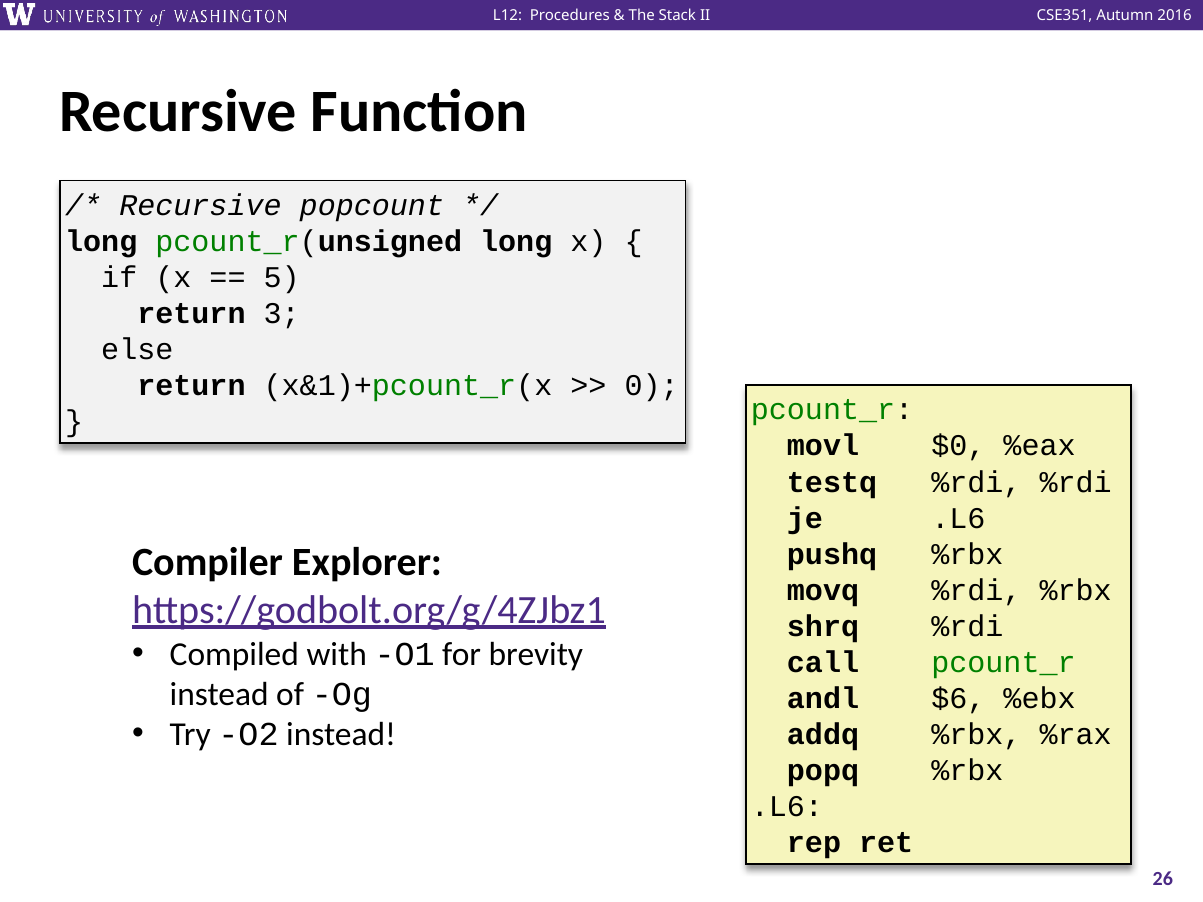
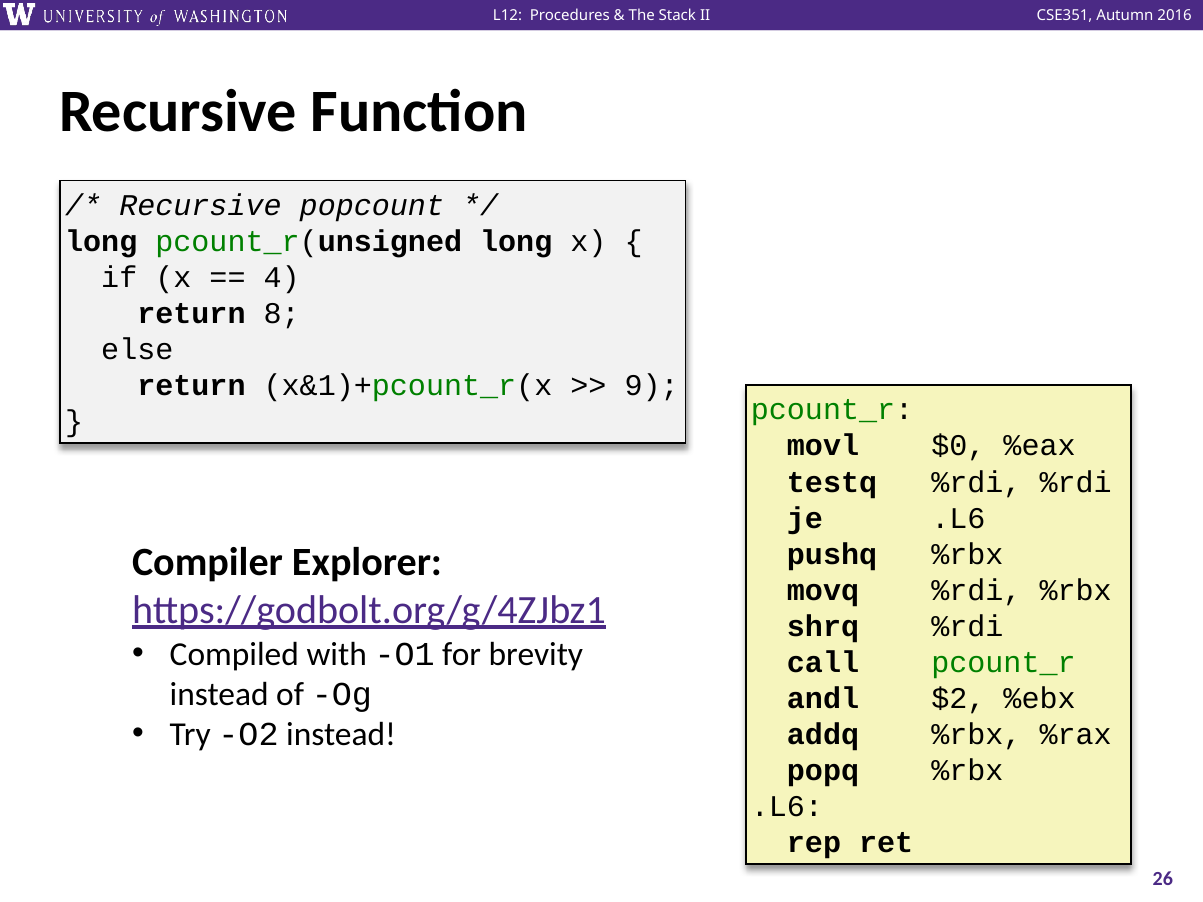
5: 5 -> 4 (282, 278)
3: 3 -> 8 (282, 314)
0: 0 -> 9 (652, 386)
$6: $6 -> $2 (958, 699)
